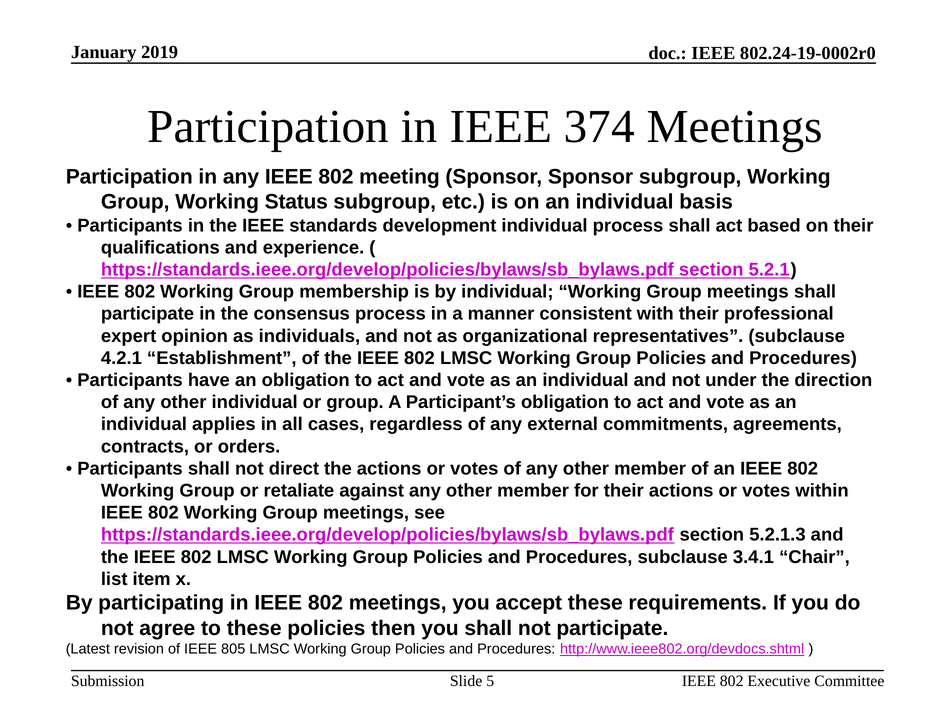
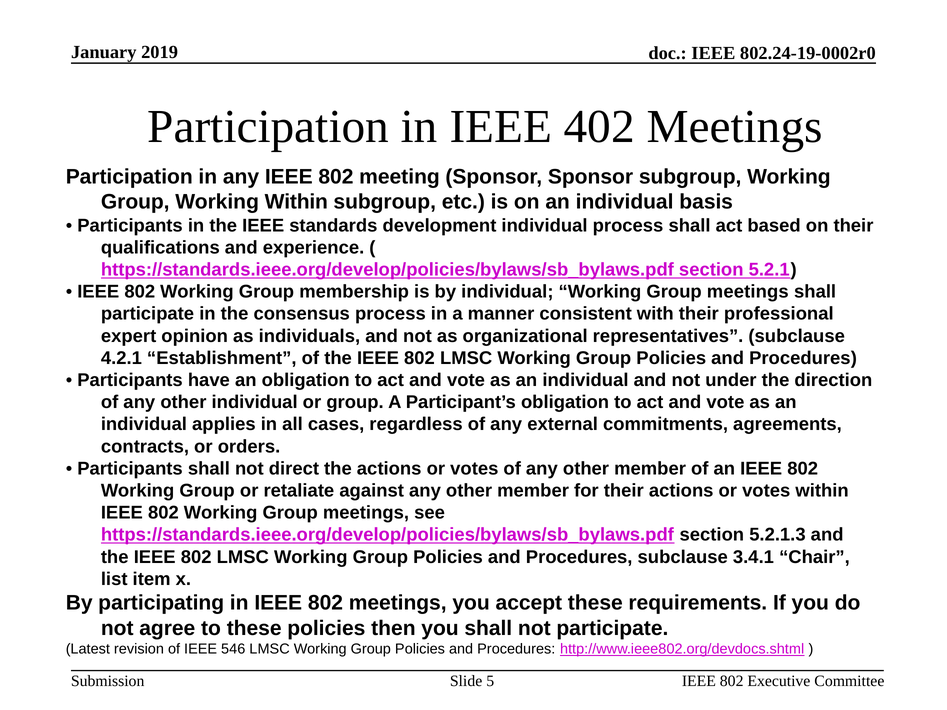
374: 374 -> 402 (599, 126)
Working Status: Status -> Within (296, 202)
805: 805 -> 546 (233, 649)
